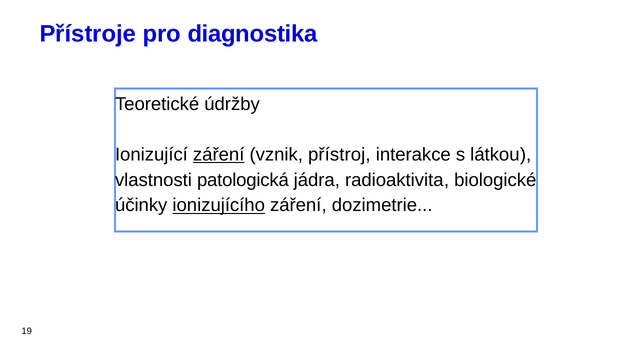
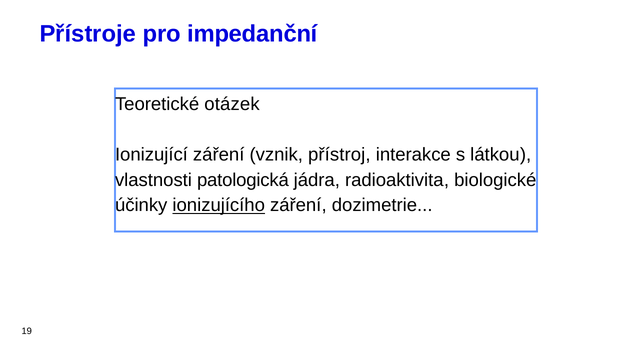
diagnostika: diagnostika -> impedanční (252, 34)
údržby: údržby -> otázek (232, 104)
záření underline: present -> none (219, 155)
